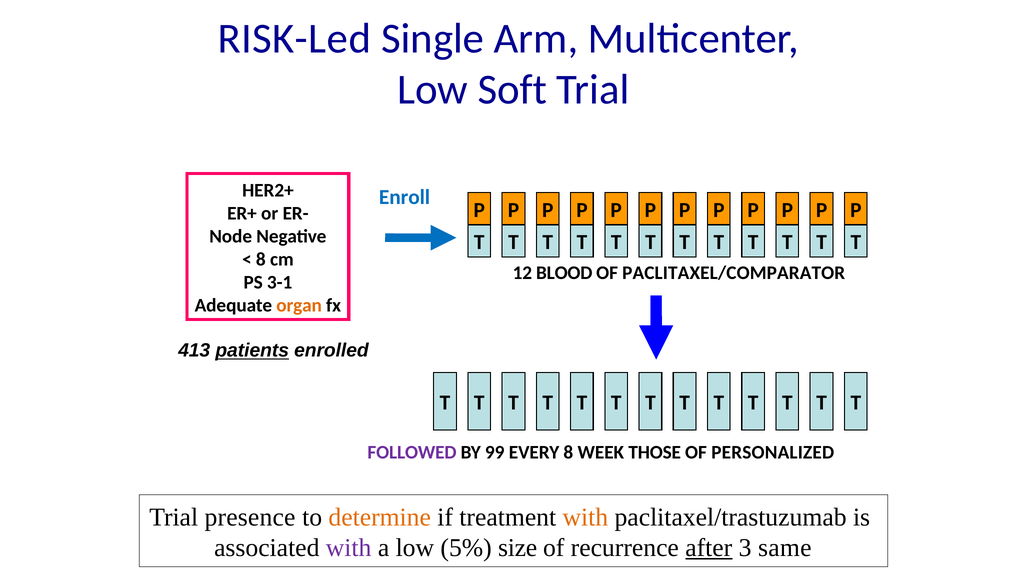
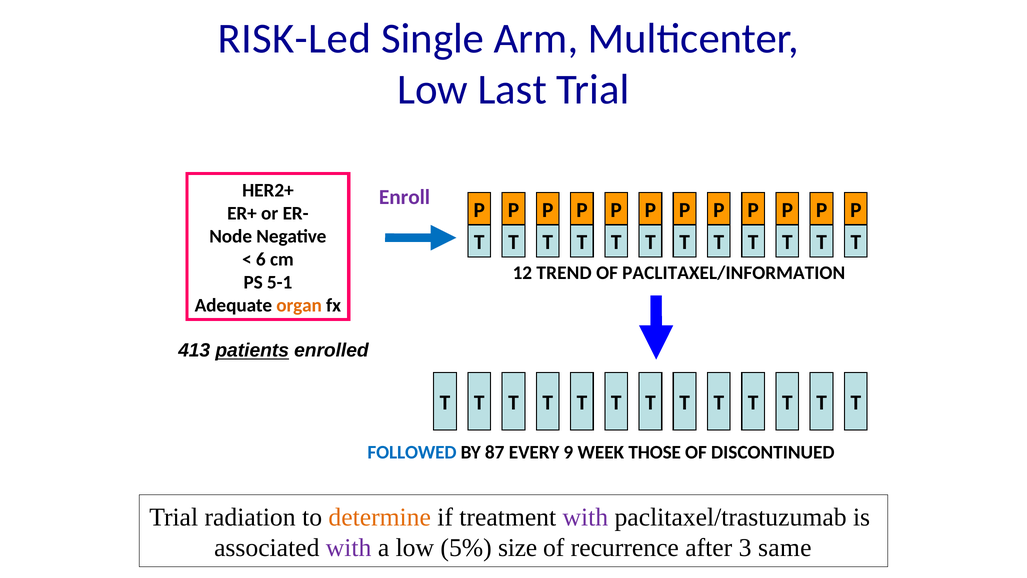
Soft: Soft -> Last (512, 90)
Enroll colour: blue -> purple (405, 197)
8: 8 -> 6 (261, 260)
BLOOD: BLOOD -> TREND (564, 273)
PACLITAXEL/COMPARATOR: PACLITAXEL/COMPARATOR -> PACLITAXEL/INFORMATION (734, 273)
3-1: 3-1 -> 5-1 (280, 283)
FOLLOWED colour: purple -> blue (412, 453)
99: 99 -> 87 (495, 453)
EVERY 8: 8 -> 9 (568, 453)
PERSONALIZED: PERSONALIZED -> DISCONTINUED (773, 453)
presence: presence -> radiation (250, 517)
with colour: orange -> purple (585, 517)
after underline: present -> none (709, 548)
